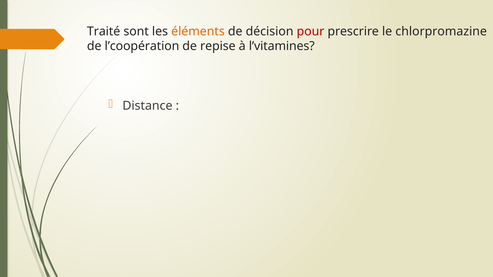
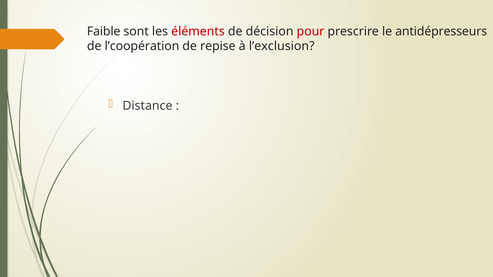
Traité: Traité -> Faible (104, 32)
éléments colour: orange -> red (198, 32)
chlorpromazine: chlorpromazine -> antidépresseurs (441, 32)
l’vitamines: l’vitamines -> l’exclusion (282, 46)
